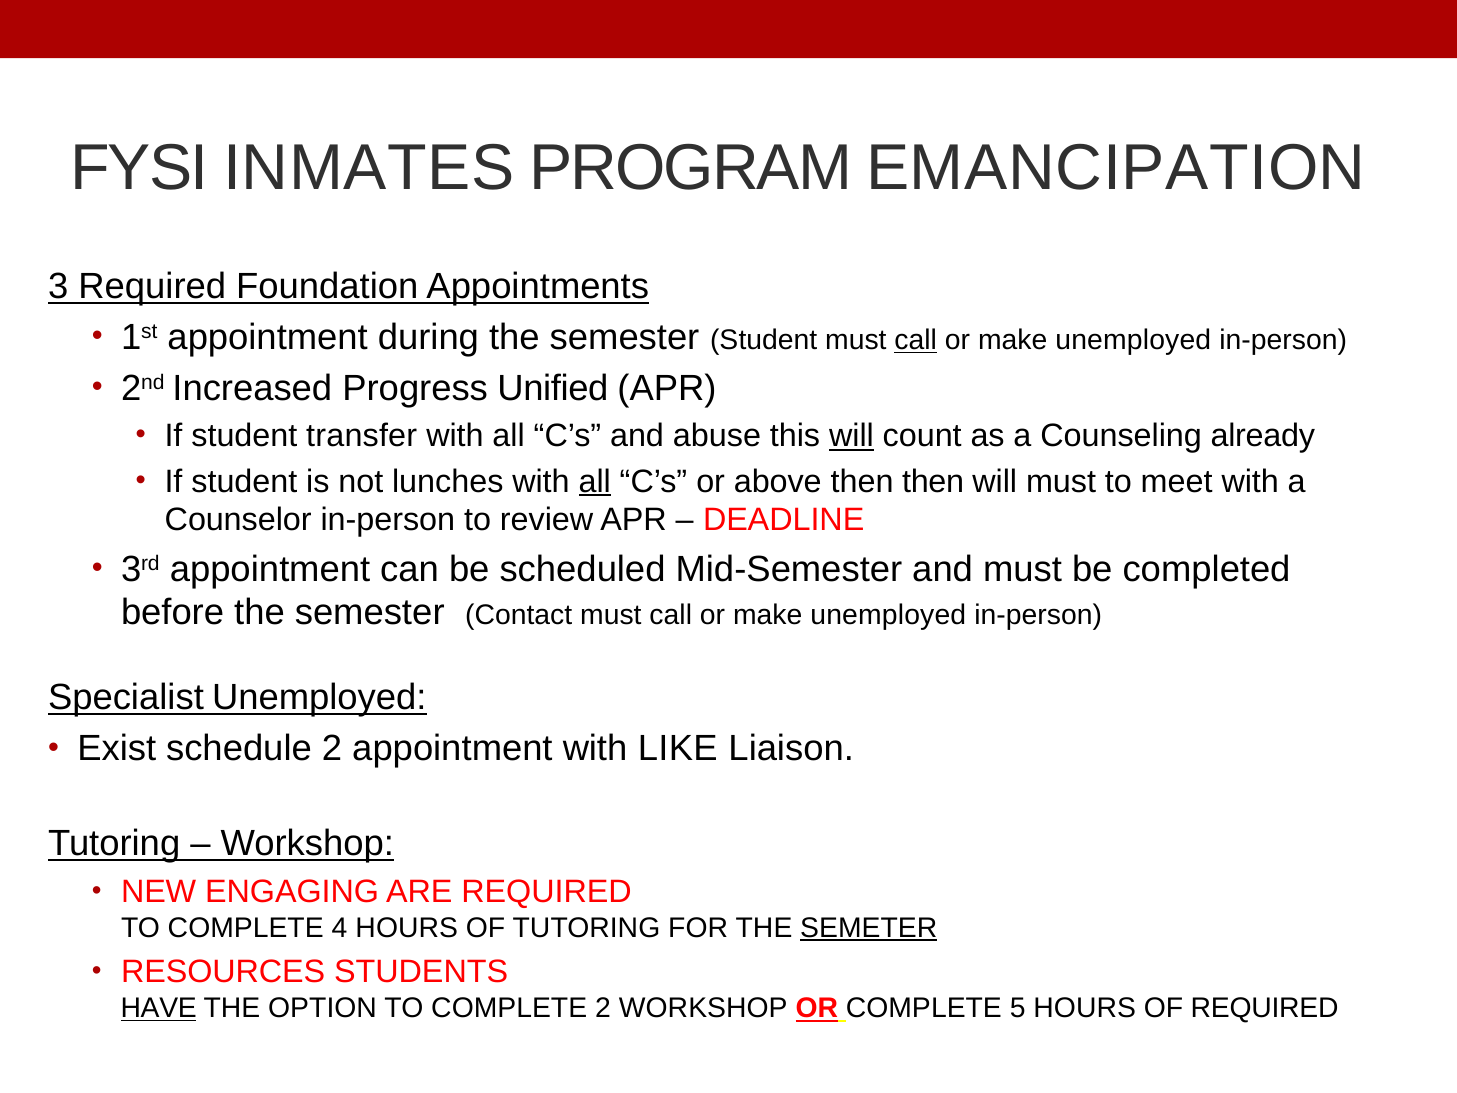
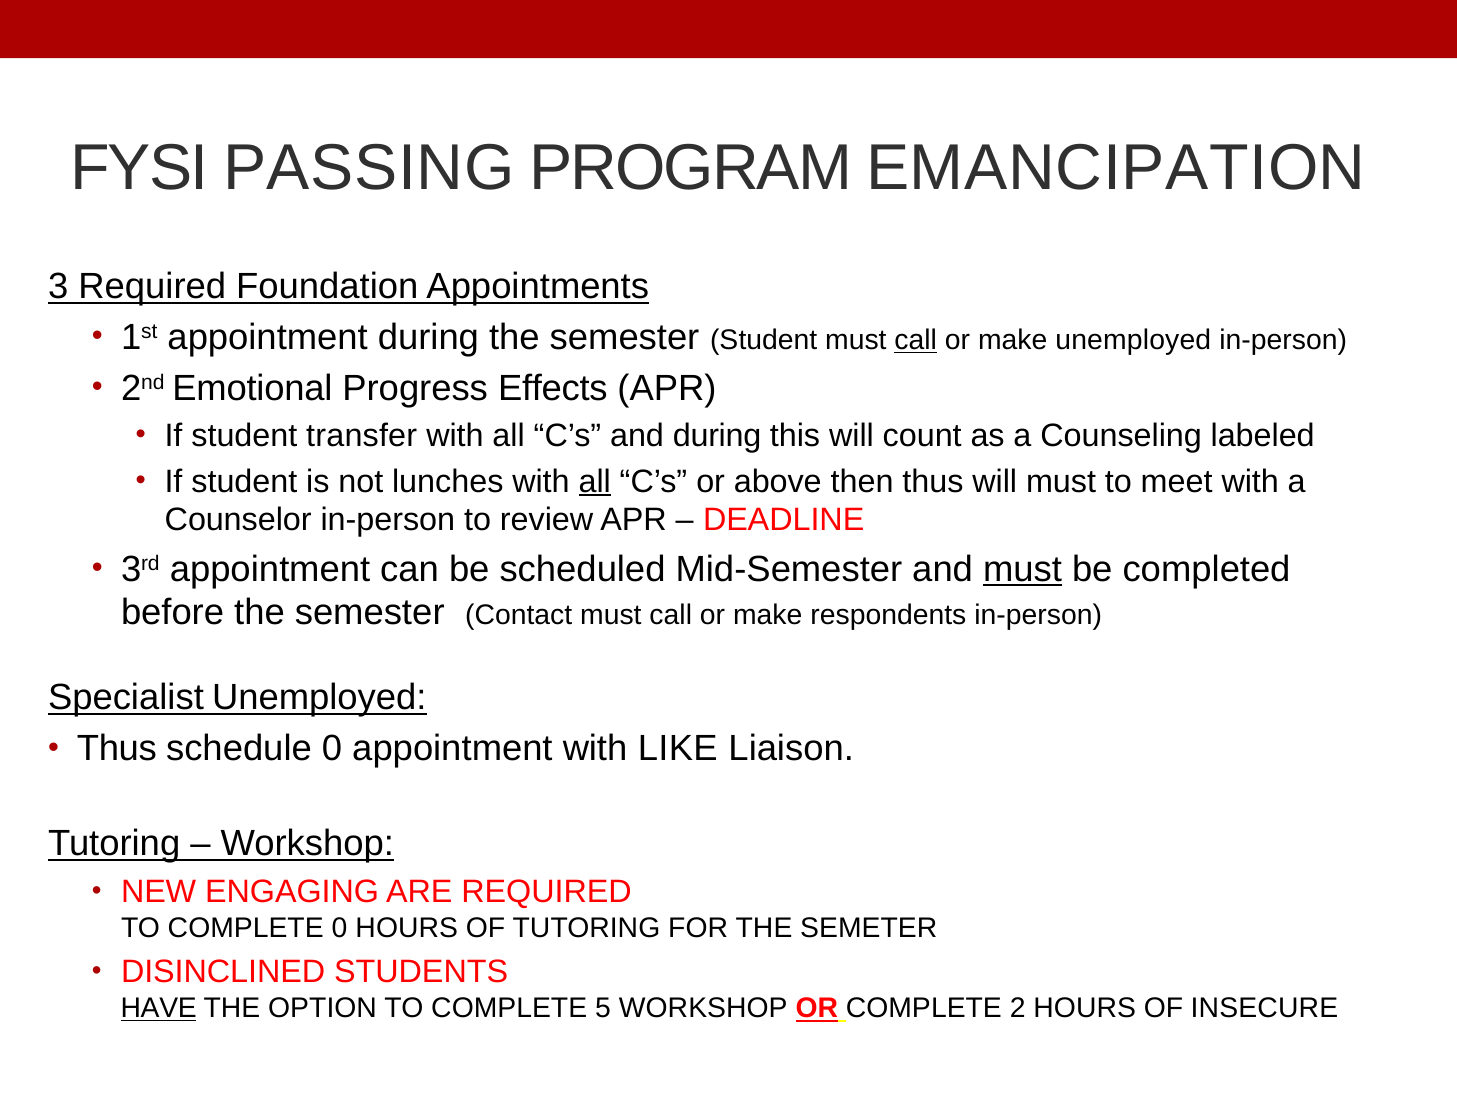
INMATES: INMATES -> PASSING (369, 168)
Increased: Increased -> Emotional (252, 389)
Unified: Unified -> Effects (553, 389)
and abuse: abuse -> during (717, 436)
will underline: present -> none (851, 436)
already: already -> labeled (1263, 436)
then then: then -> thus (933, 481)
must underline: none -> present (1023, 569)
unemployed: unemployed -> respondents (888, 615)
Exist: Exist -> Thus (117, 749)
schedule 2: 2 -> 0 (332, 749)
COMPLETE 4: 4 -> 0 (340, 928)
SEMETER underline: present -> none (869, 928)
RESOURCES: RESOURCES -> DISINCLINED (223, 972)
COMPLETE 2: 2 -> 5 (603, 1008)
5: 5 -> 2 (1018, 1008)
OF REQUIRED: REQUIRED -> INSECURE (1264, 1008)
